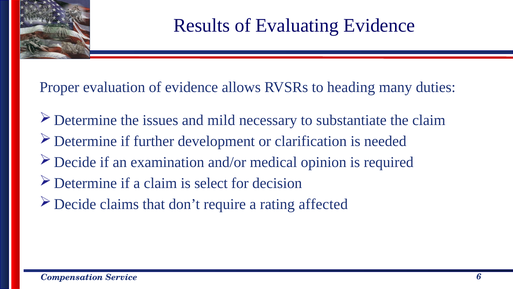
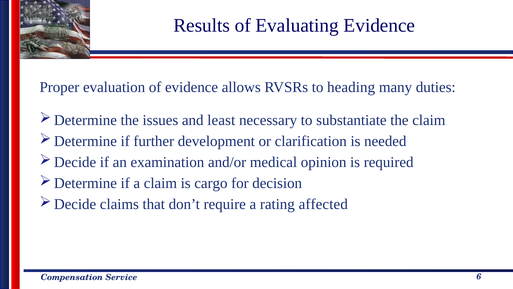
mild: mild -> least (221, 120)
select: select -> cargo (211, 183)
